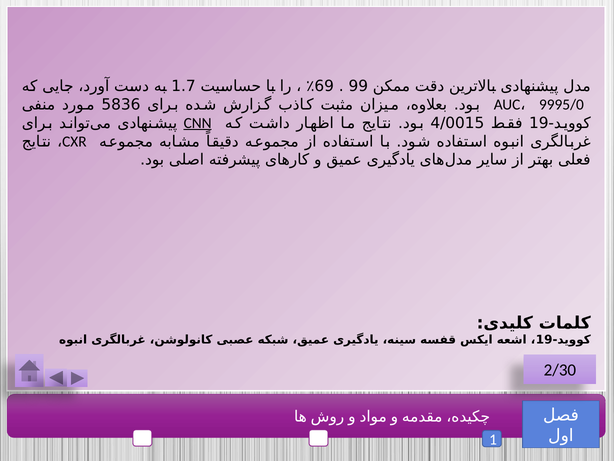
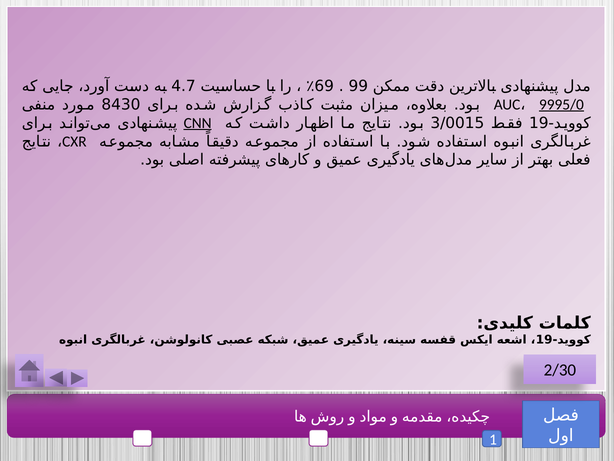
1.7: 1.7 -> 4.7 (184, 86)
5836: 5836 -> 8430 (121, 104)
9995/0 underline: none -> present (561, 104)
4/0015: 4/0015 -> 3/0015 (457, 123)
